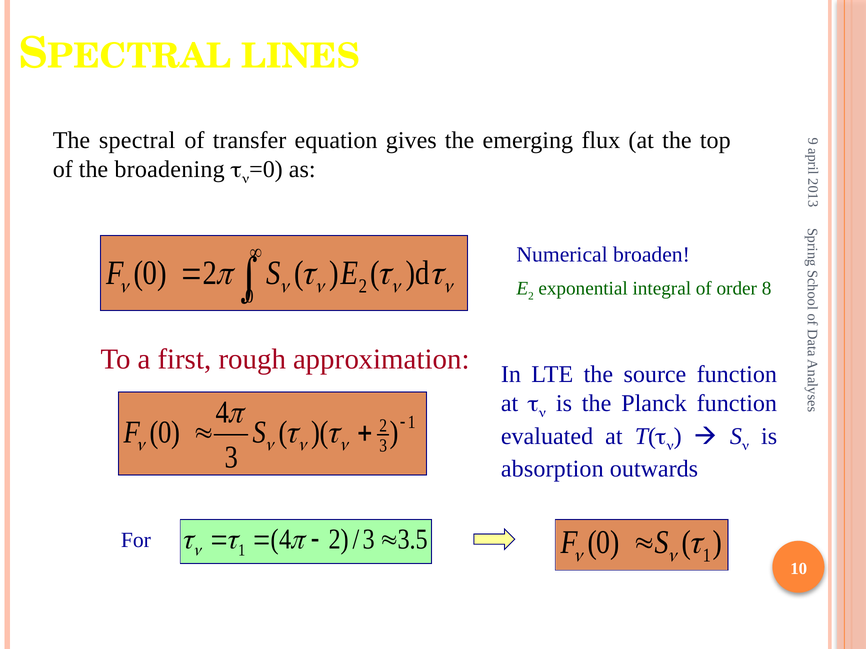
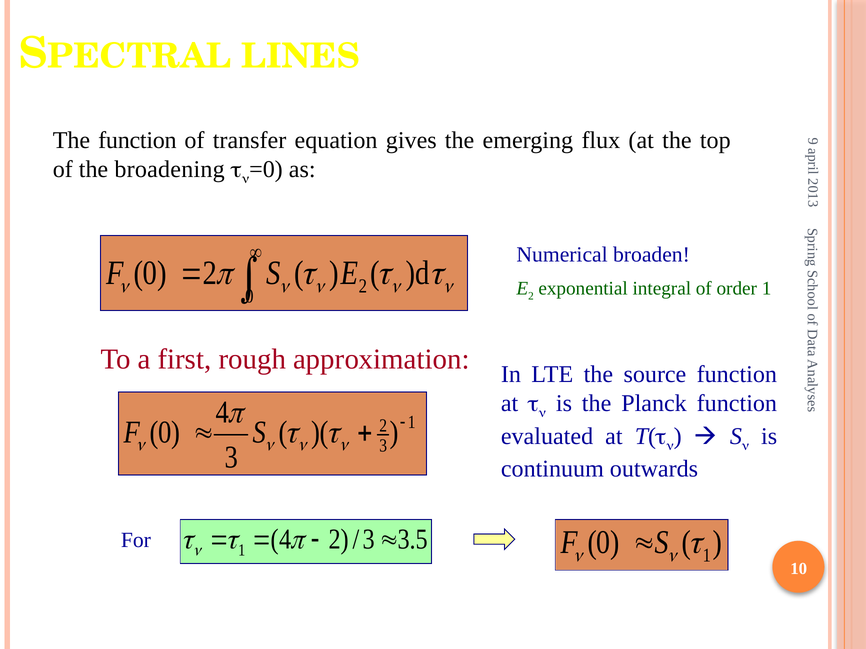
The spectral: spectral -> function (137, 140)
order 8: 8 -> 1 (767, 289)
absorption: absorption -> continuum (552, 469)
